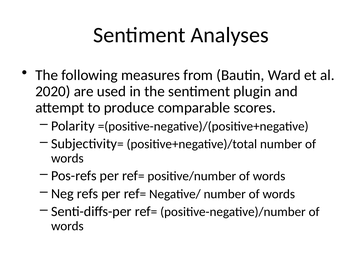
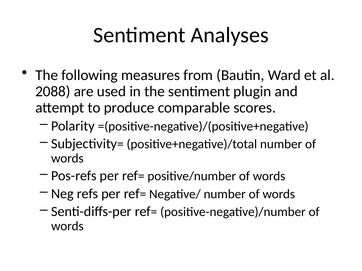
2020: 2020 -> 2088 (53, 92)
